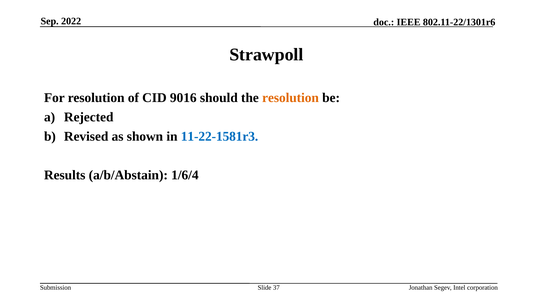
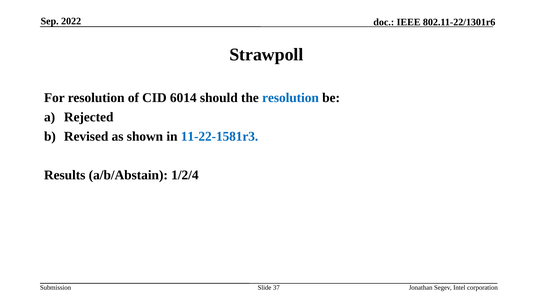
9016: 9016 -> 6014 (183, 98)
resolution colour: orange -> blue (291, 98)
1/6/4: 1/6/4 -> 1/2/4 (185, 175)
